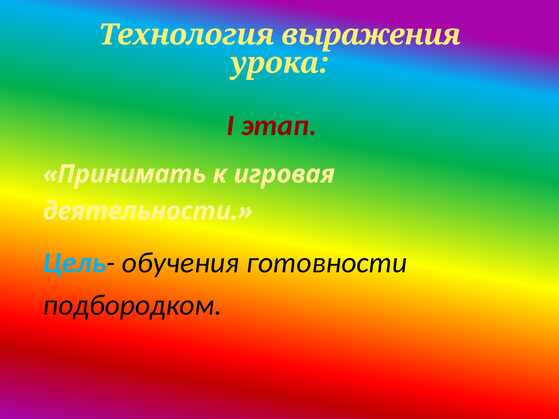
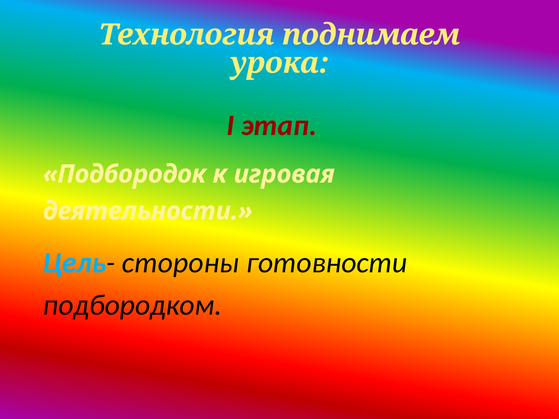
выражения: выражения -> поднимаем (371, 35)
Принимать: Принимать -> Подбородок (125, 174)
обучения: обучения -> стороны (181, 263)
